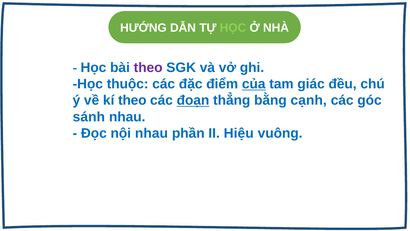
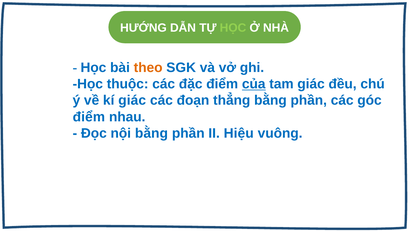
theo colour: purple -> orange (148, 68)
kí theo: theo -> giác (132, 100)
đoạn underline: present -> none (193, 100)
thẳng bằng cạnh: cạnh -> phần (309, 100)
sánh: sánh -> điểm (89, 117)
nội nhau: nhau -> bằng (151, 133)
